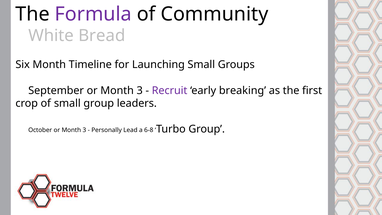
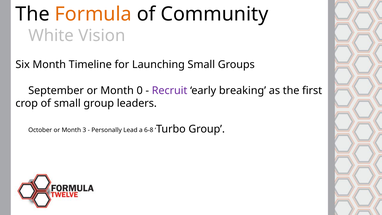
Formula colour: purple -> orange (93, 14)
Bread: Bread -> Vision (102, 36)
September or Month 3: 3 -> 0 (140, 90)
